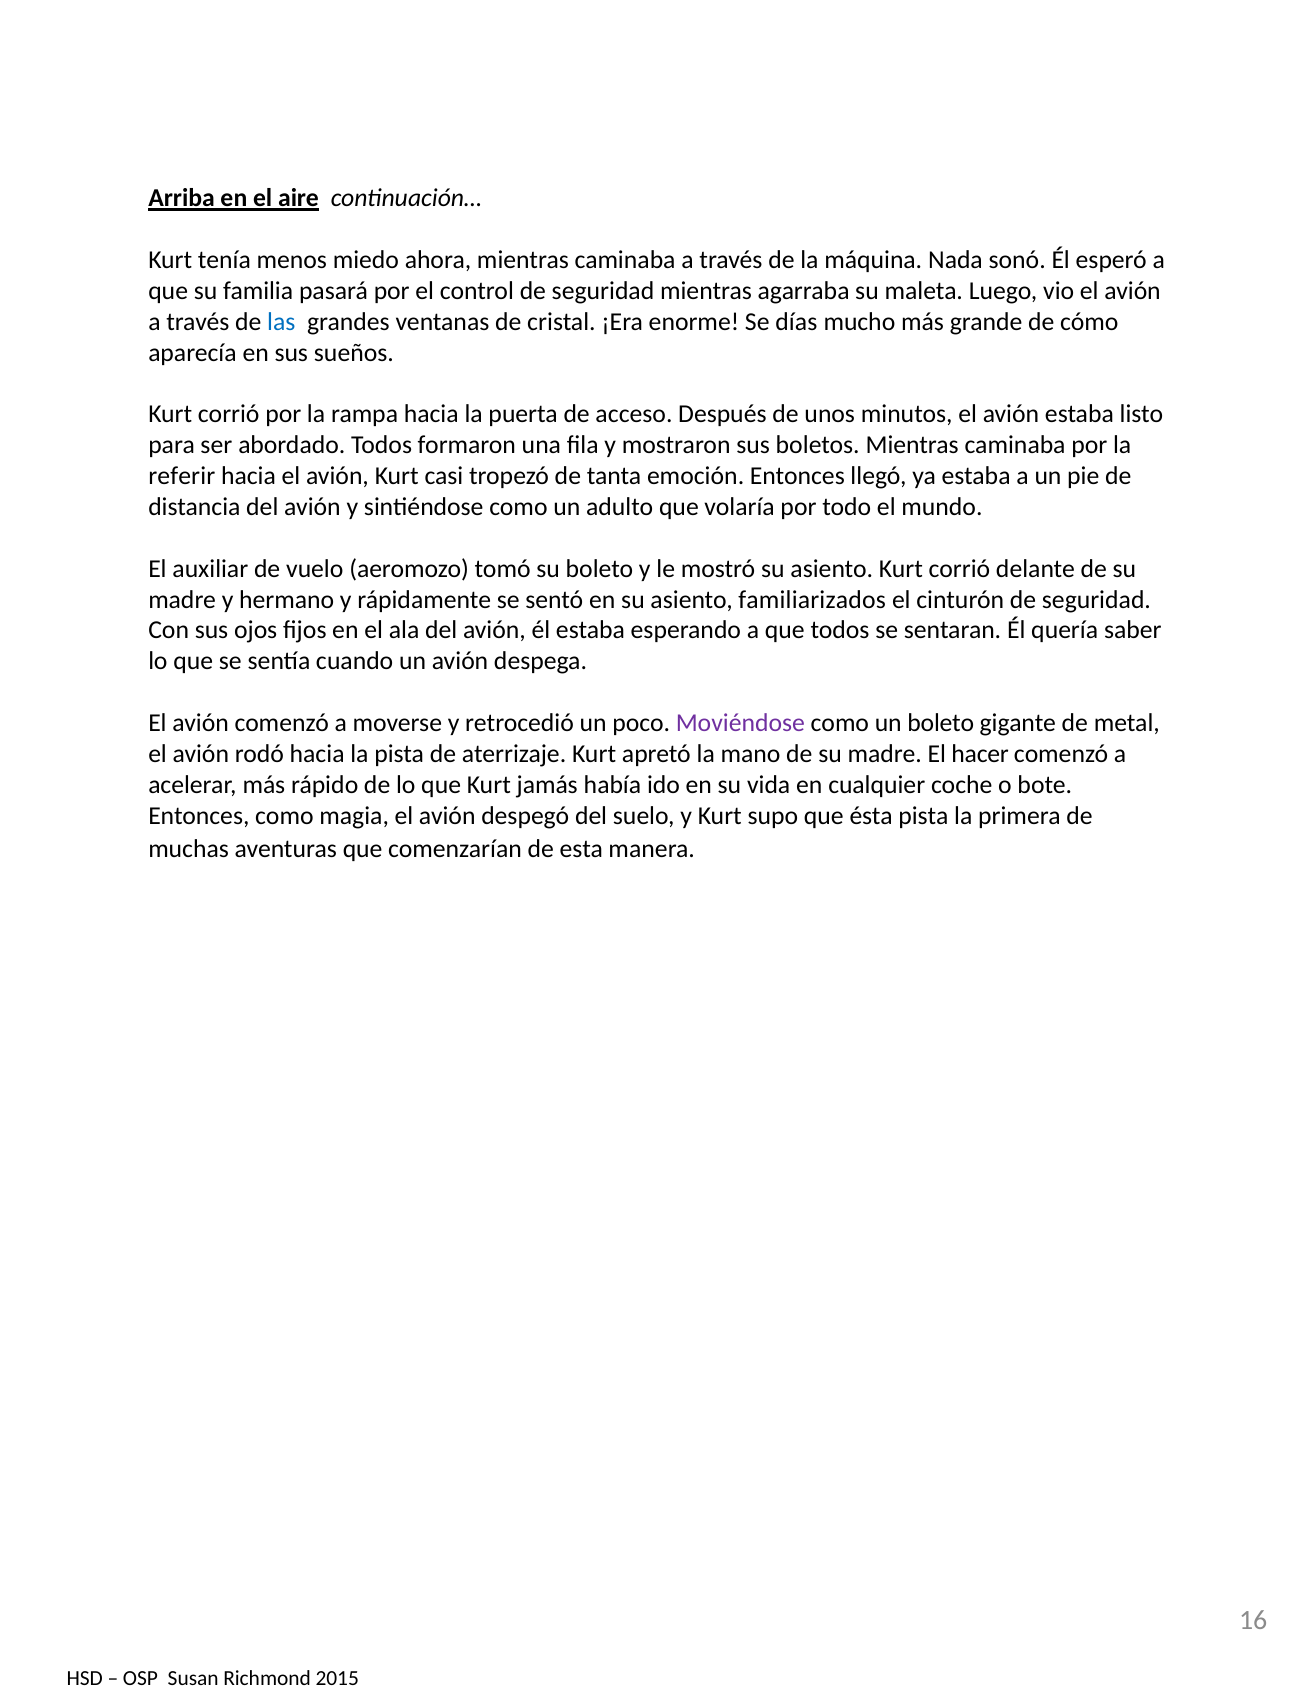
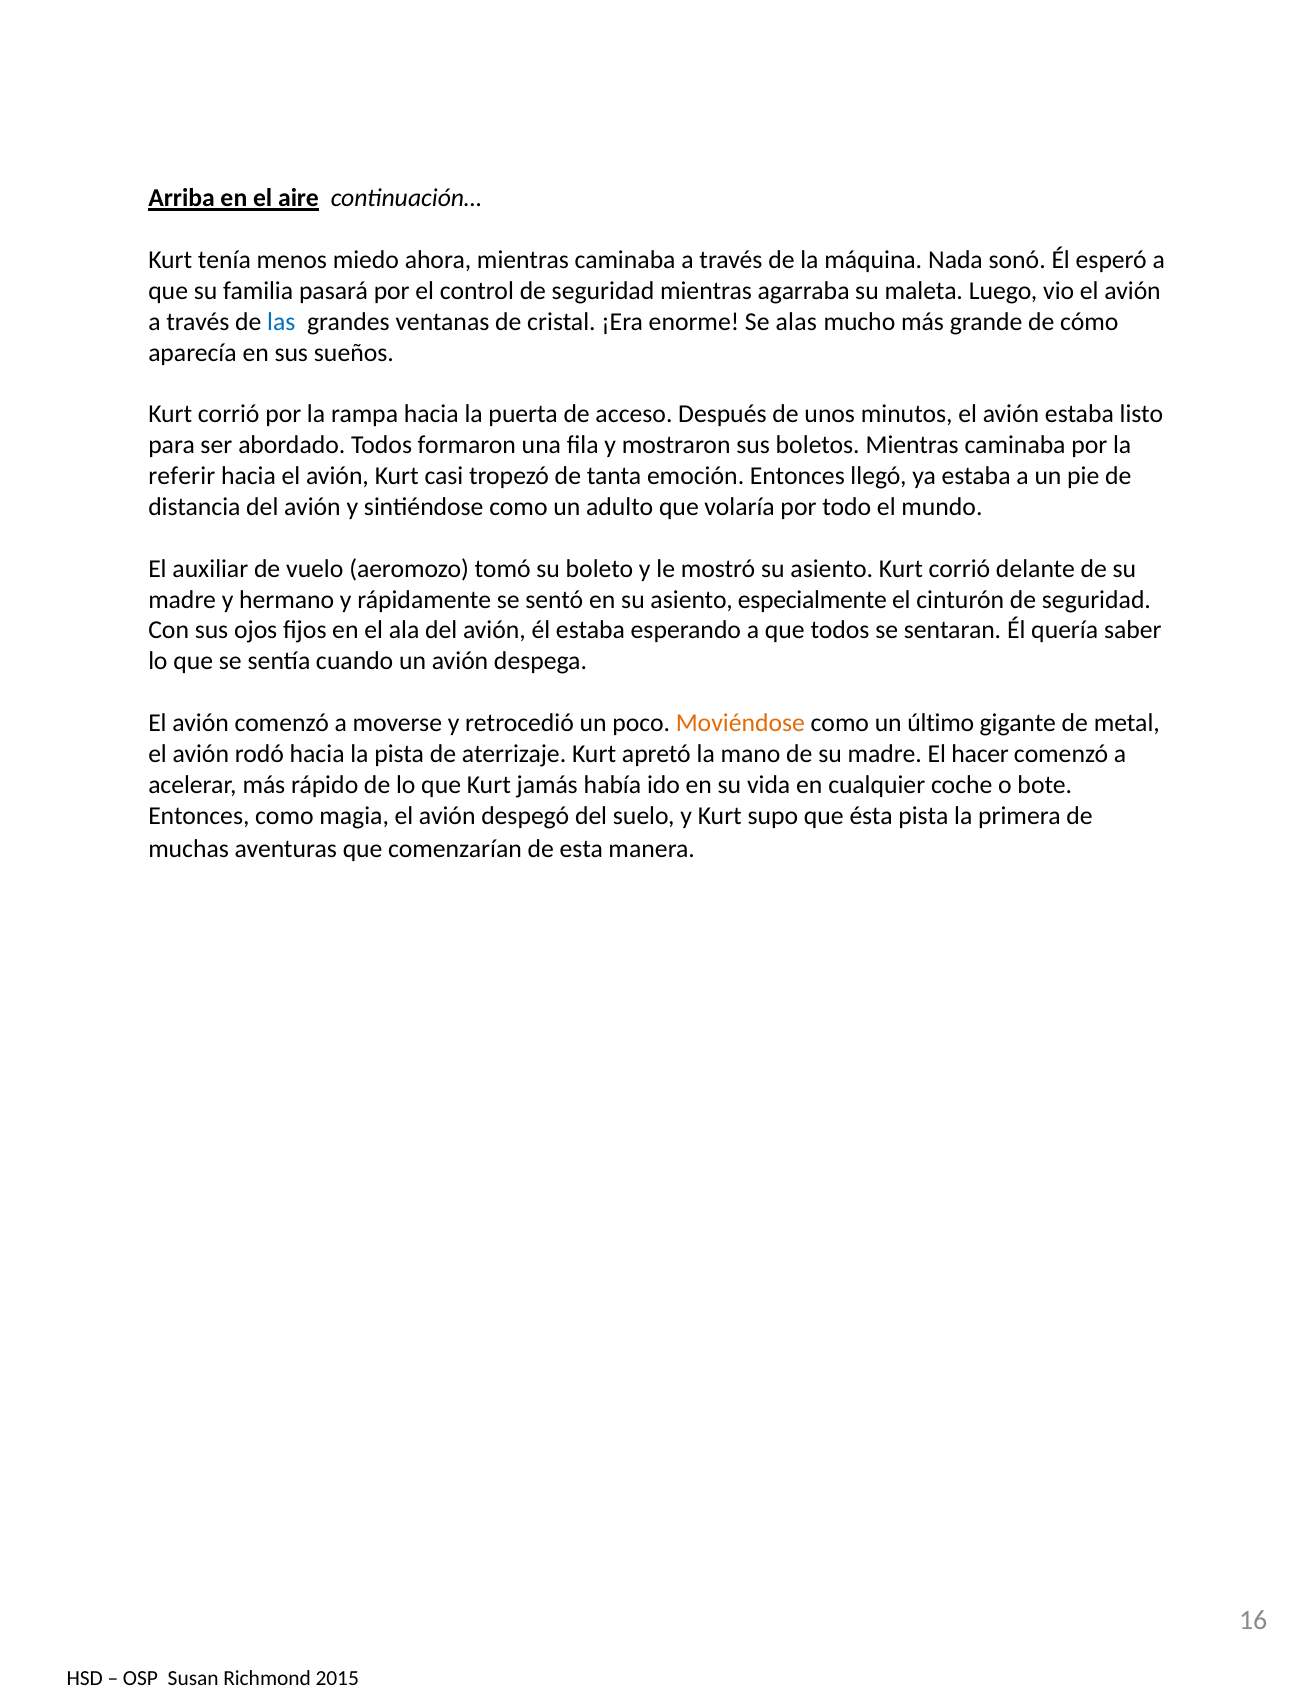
días: días -> alas (796, 322)
familiarizados: familiarizados -> especialmente (812, 600)
Moviéndose colour: purple -> orange (740, 723)
un boleto: boleto -> último (941, 723)
